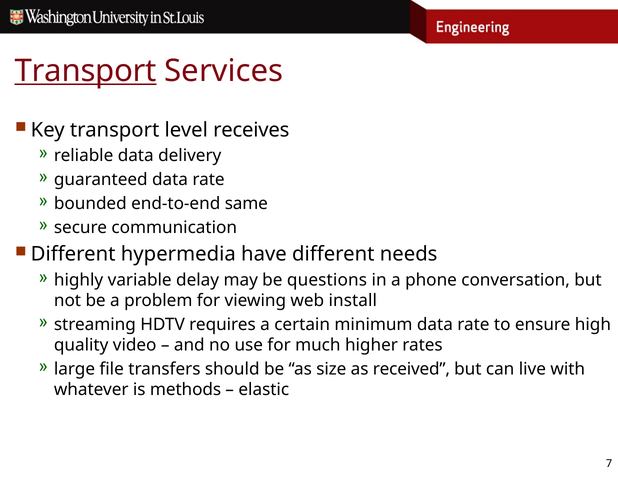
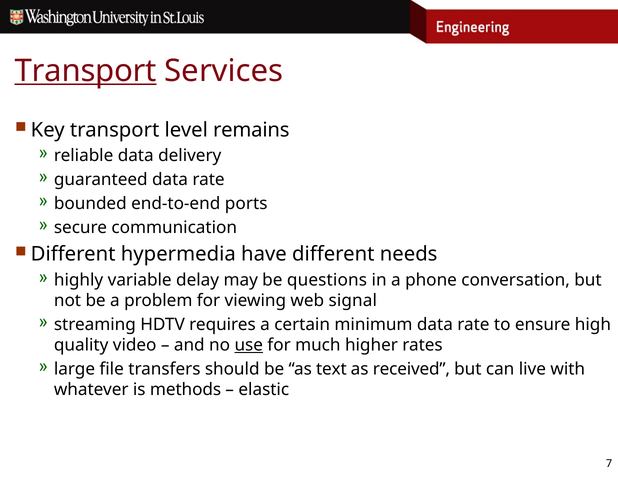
receives: receives -> remains (251, 130)
same: same -> ports (246, 204)
install: install -> signal (353, 301)
use underline: none -> present (249, 345)
size: size -> text (331, 369)
